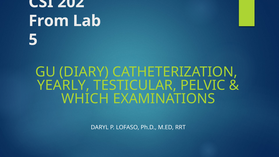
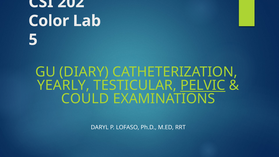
From: From -> Color (49, 21)
PELVIC underline: none -> present (203, 85)
WHICH: WHICH -> COULD (85, 99)
